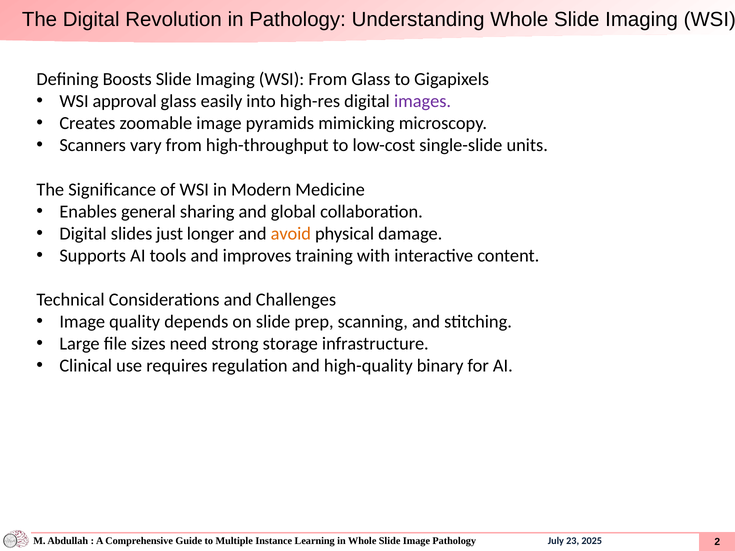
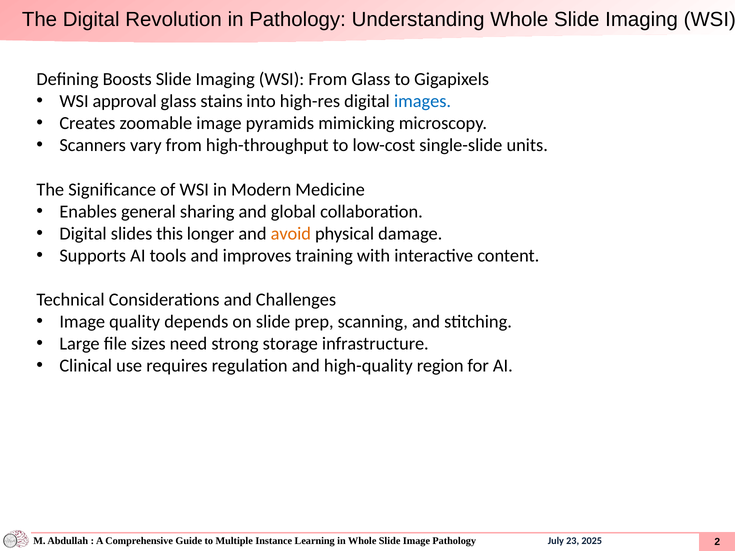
easily: easily -> stains (222, 101)
images colour: purple -> blue (423, 101)
just: just -> this (170, 234)
binary: binary -> region (440, 366)
